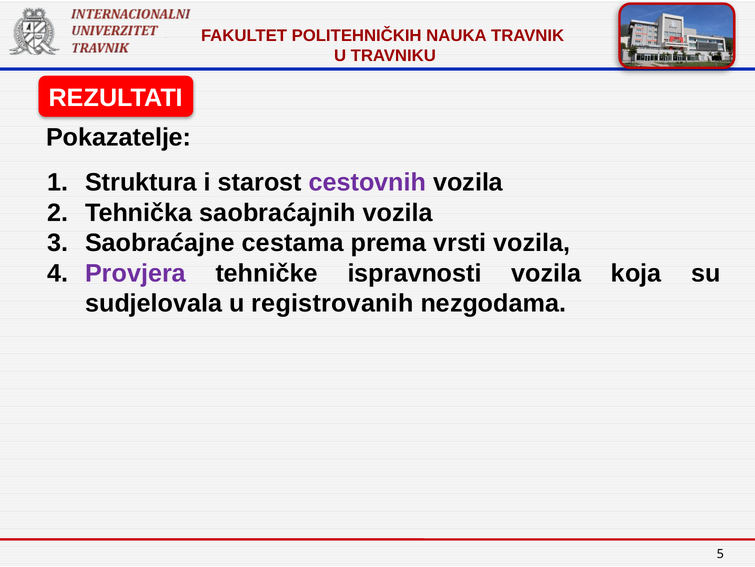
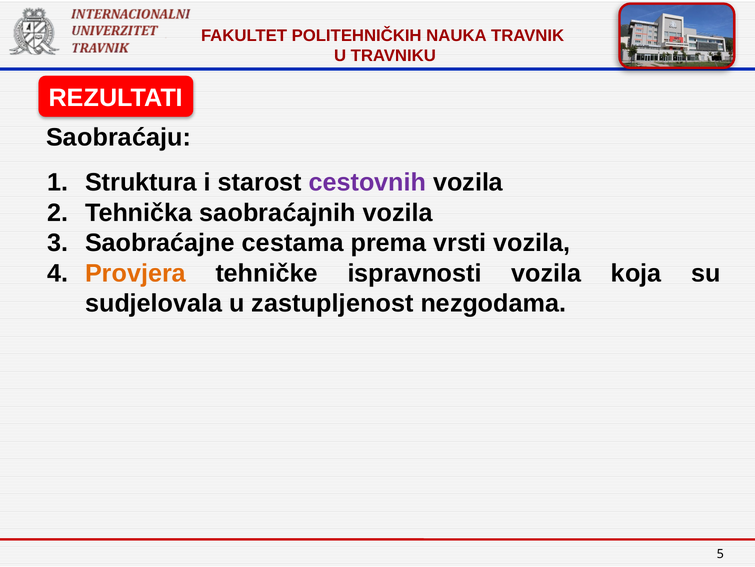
Pokazatelje: Pokazatelje -> Saobraćaju (119, 137)
Provjera colour: purple -> orange (136, 273)
registrovanih: registrovanih -> zastupljenost (333, 303)
